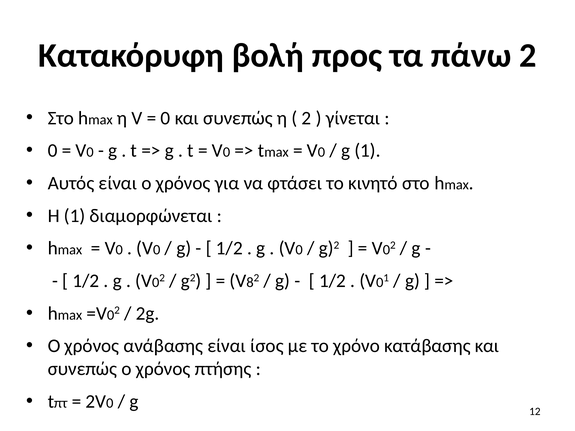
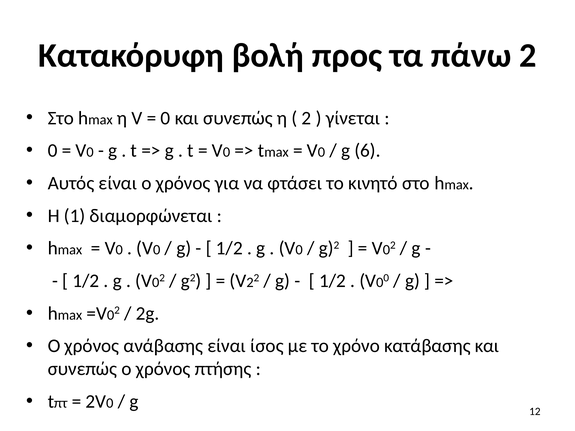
g 1: 1 -> 6 (368, 151)
V 8: 8 -> 2 (250, 283)
0 1: 1 -> 0 (386, 278)
